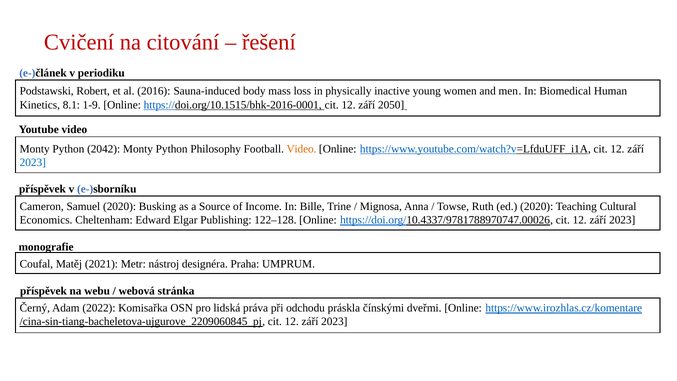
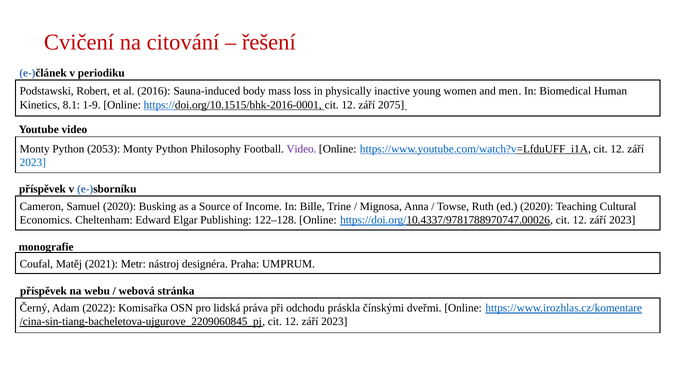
2050: 2050 -> 2075 (391, 105)
2042: 2042 -> 2053 (104, 149)
Video colour: orange -> purple (301, 149)
